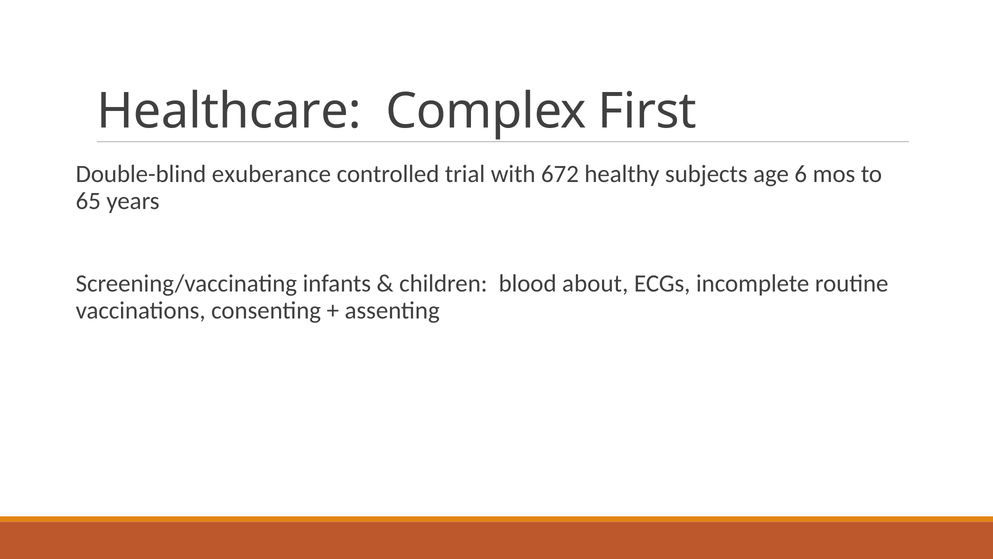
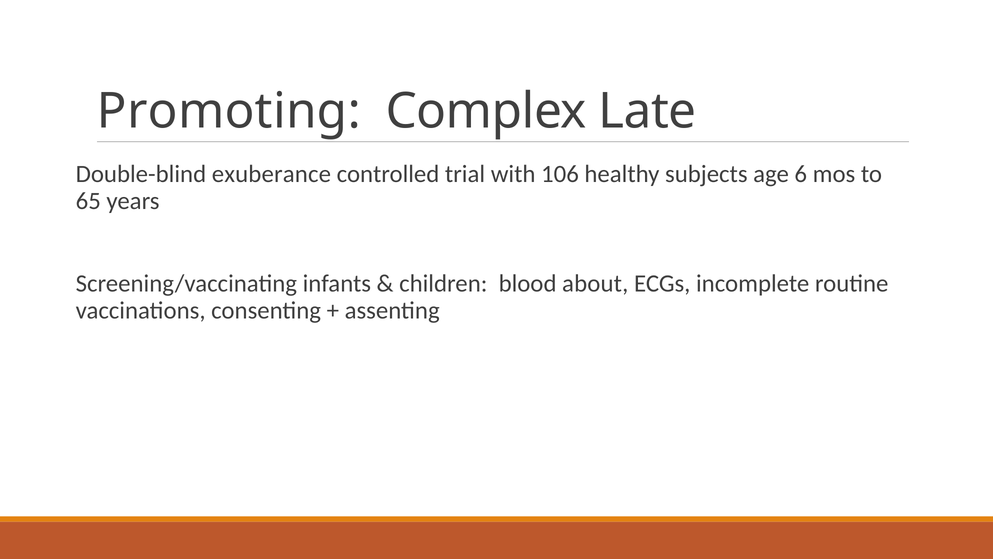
Healthcare: Healthcare -> Promoting (229, 111)
First: First -> Late (647, 111)
672: 672 -> 106 (560, 174)
